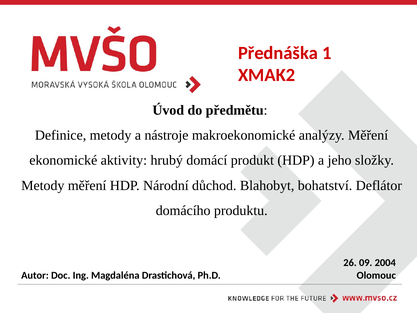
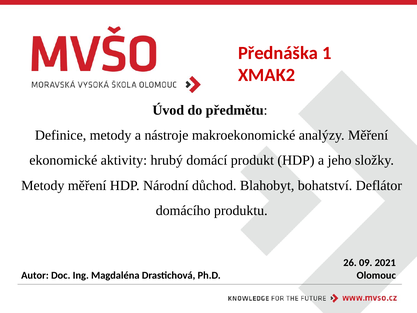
2004: 2004 -> 2021 (385, 263)
